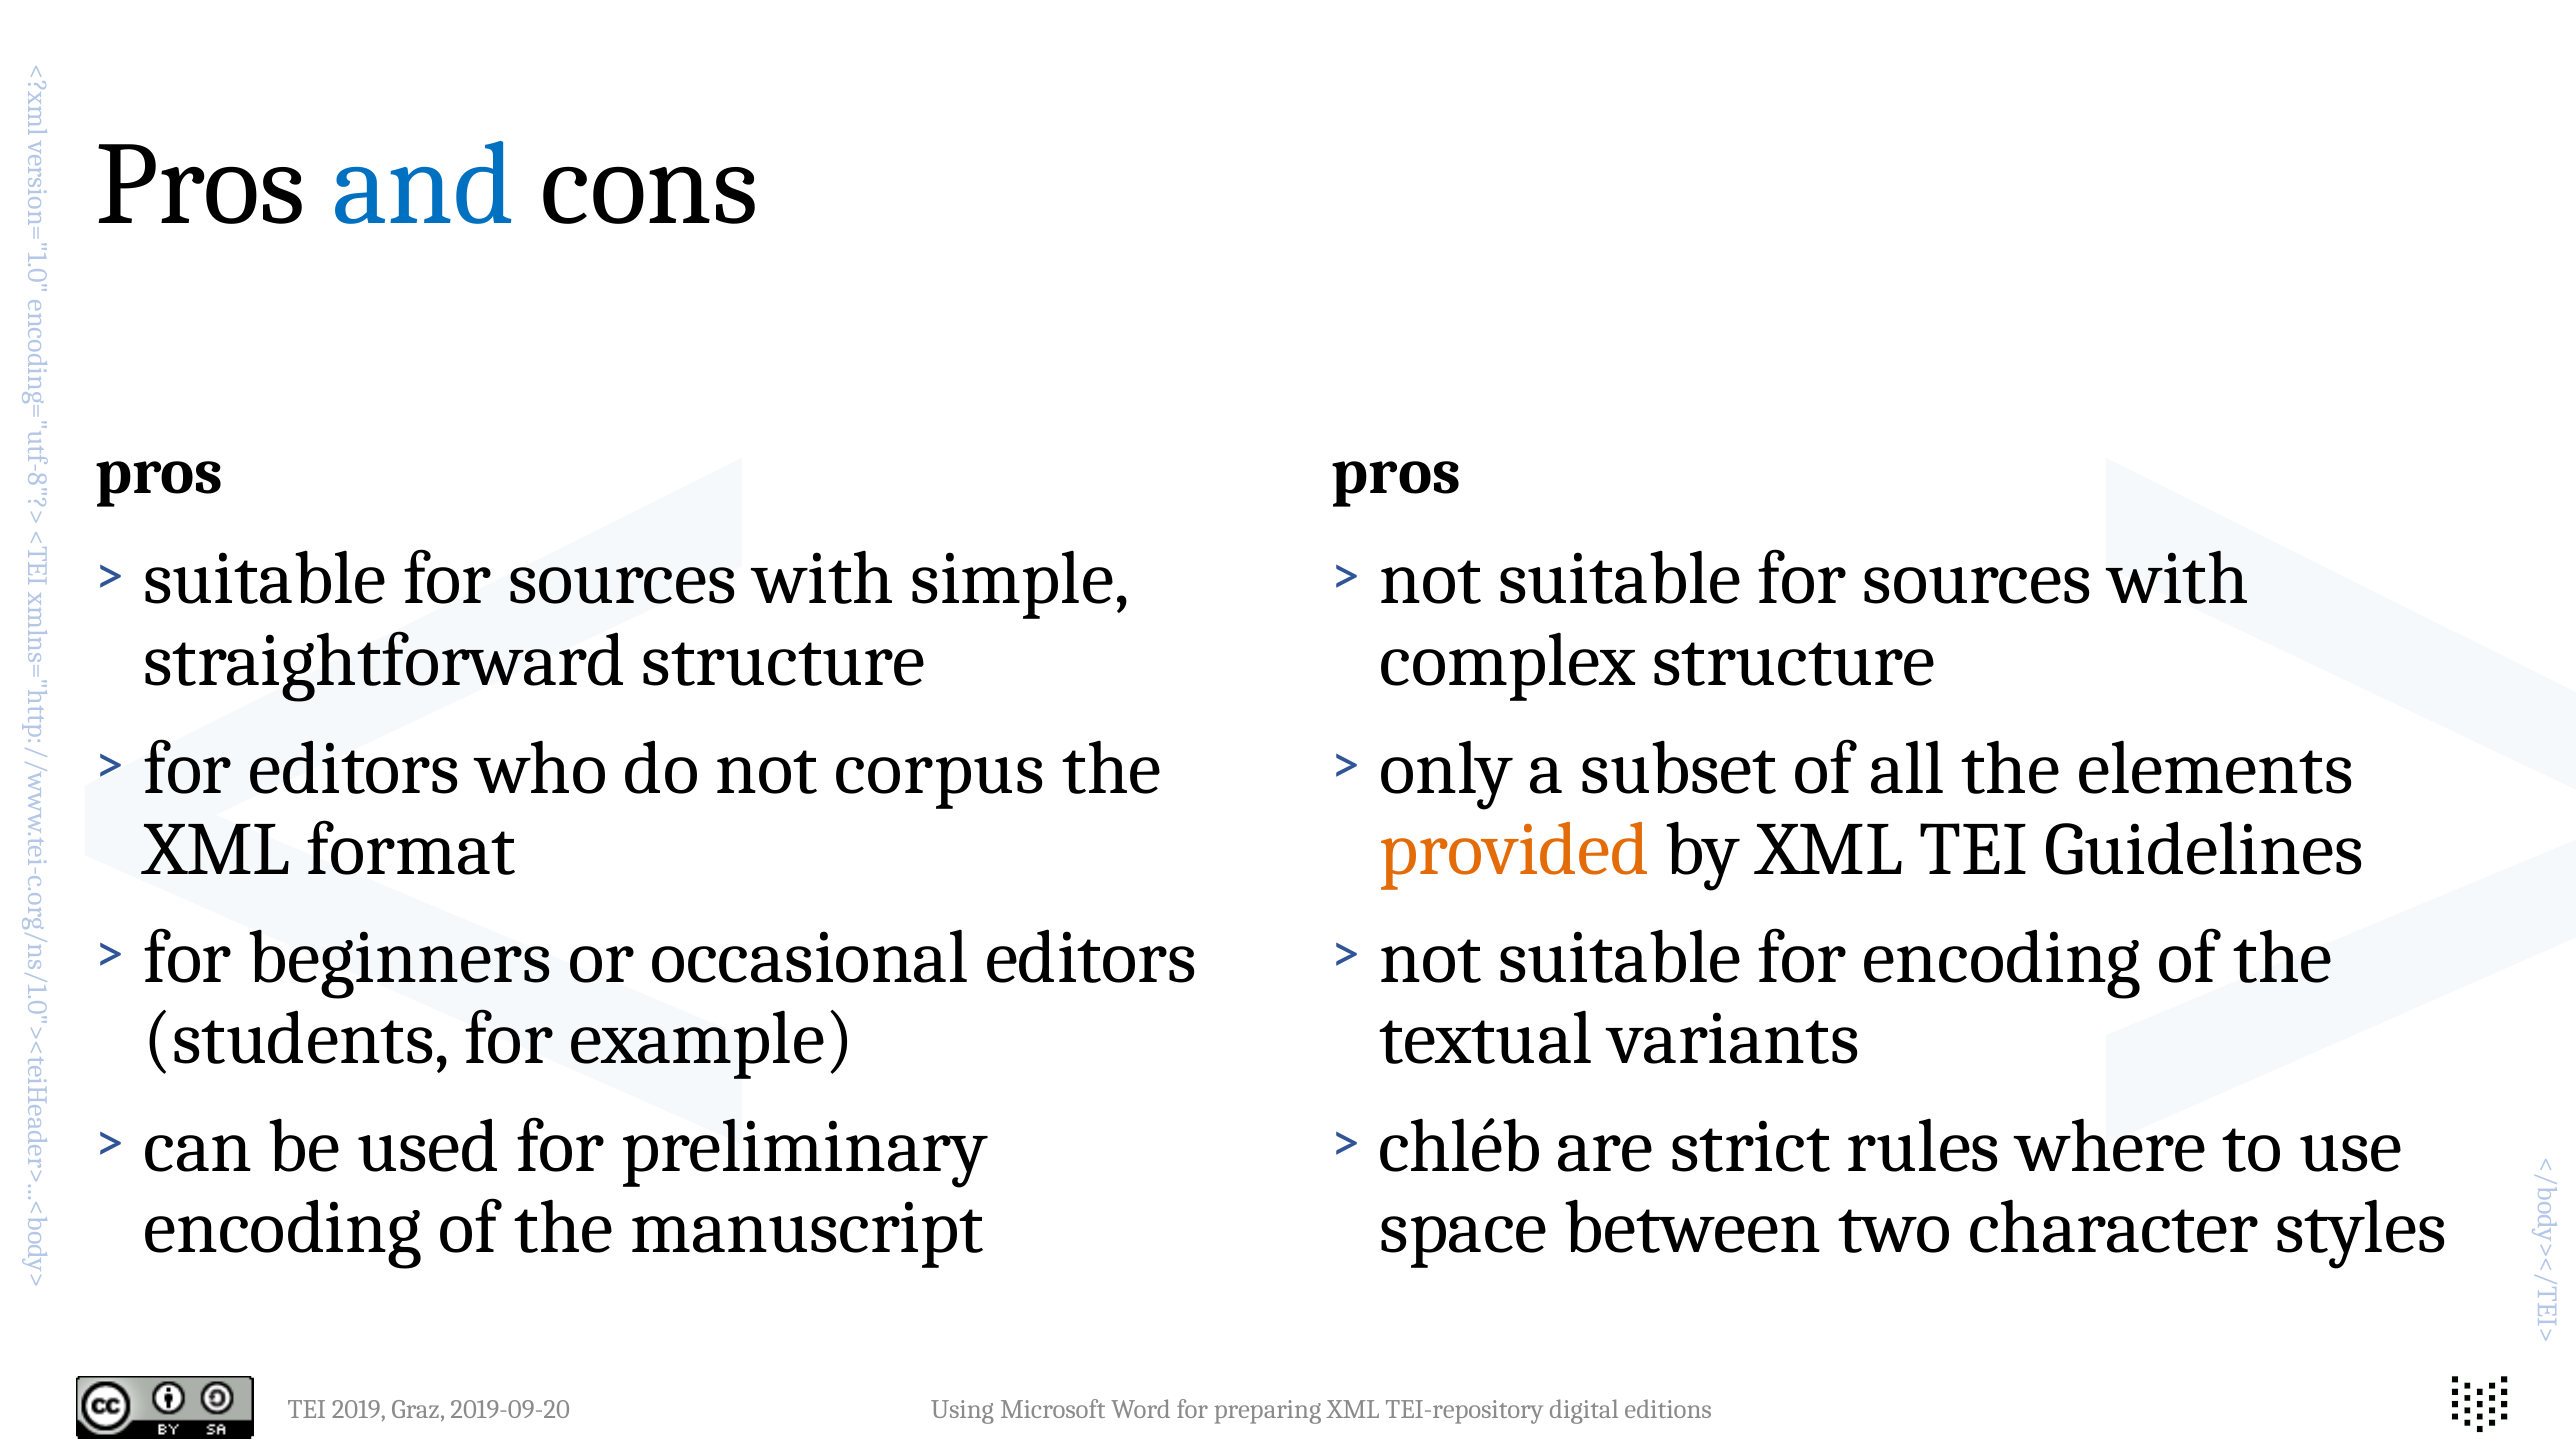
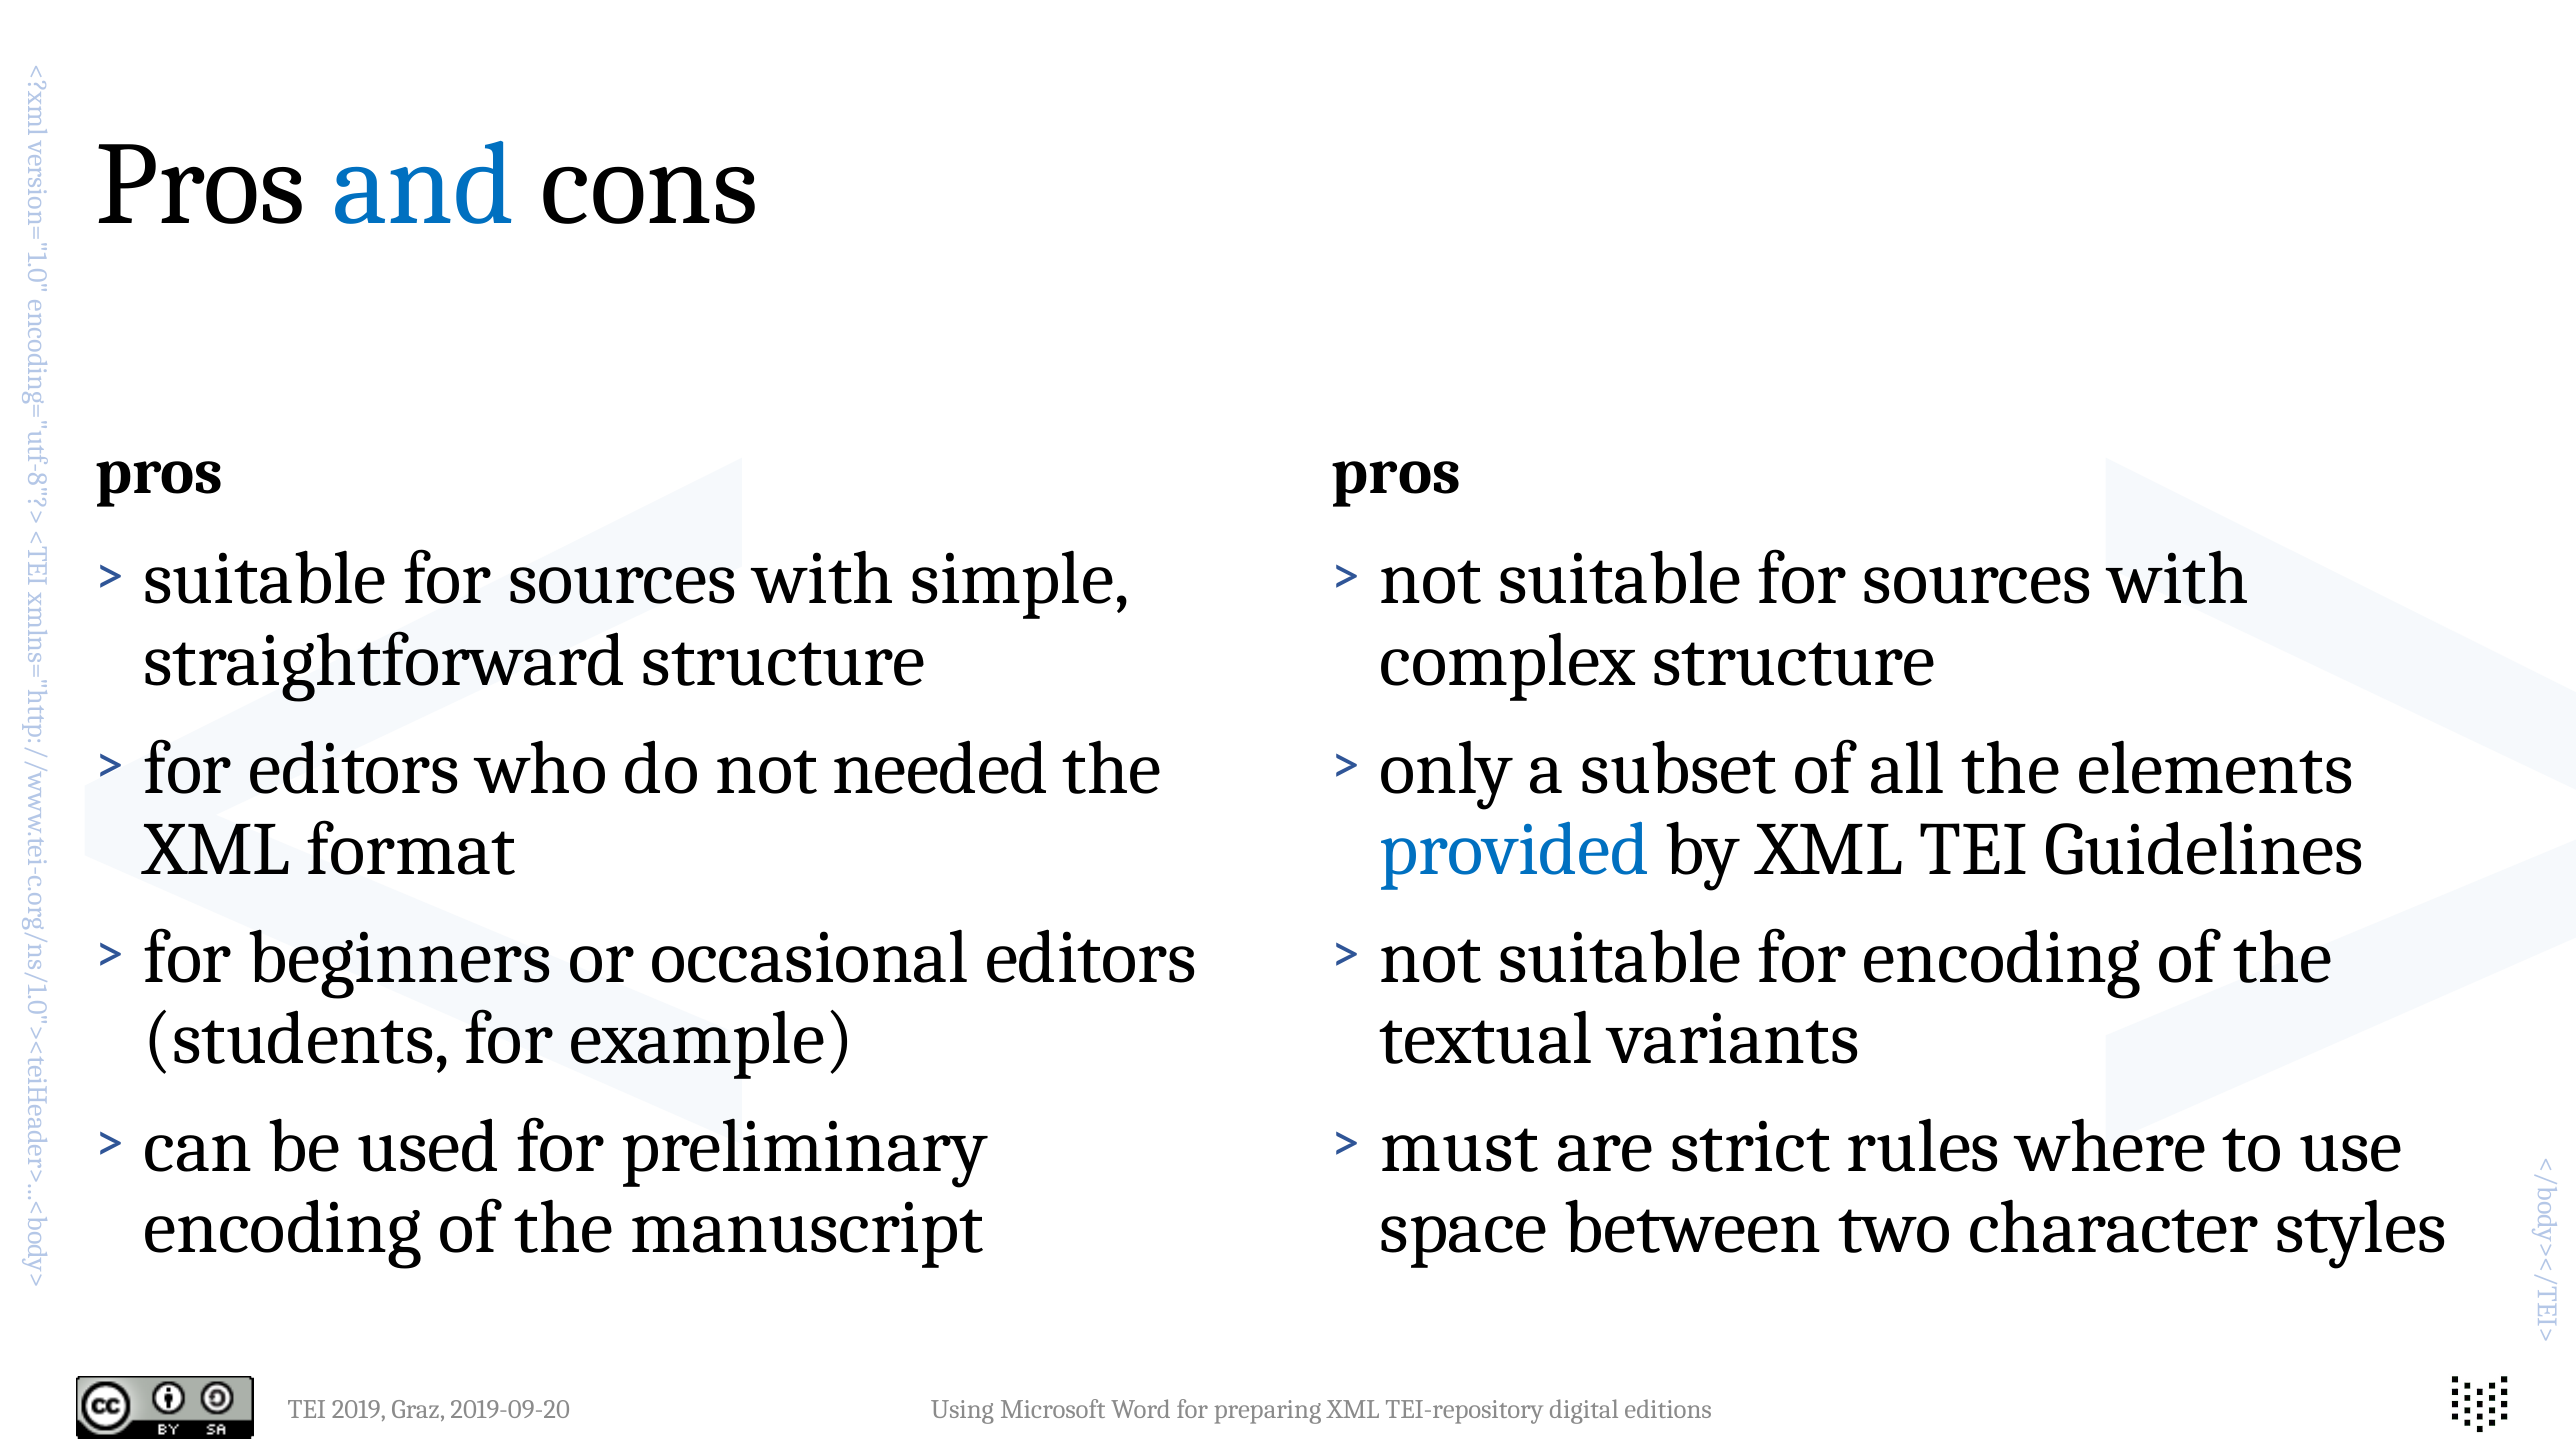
corpus: corpus -> needed (941, 768)
provided colour: orange -> blue (1515, 849)
chléb: chléb -> must (1460, 1147)
